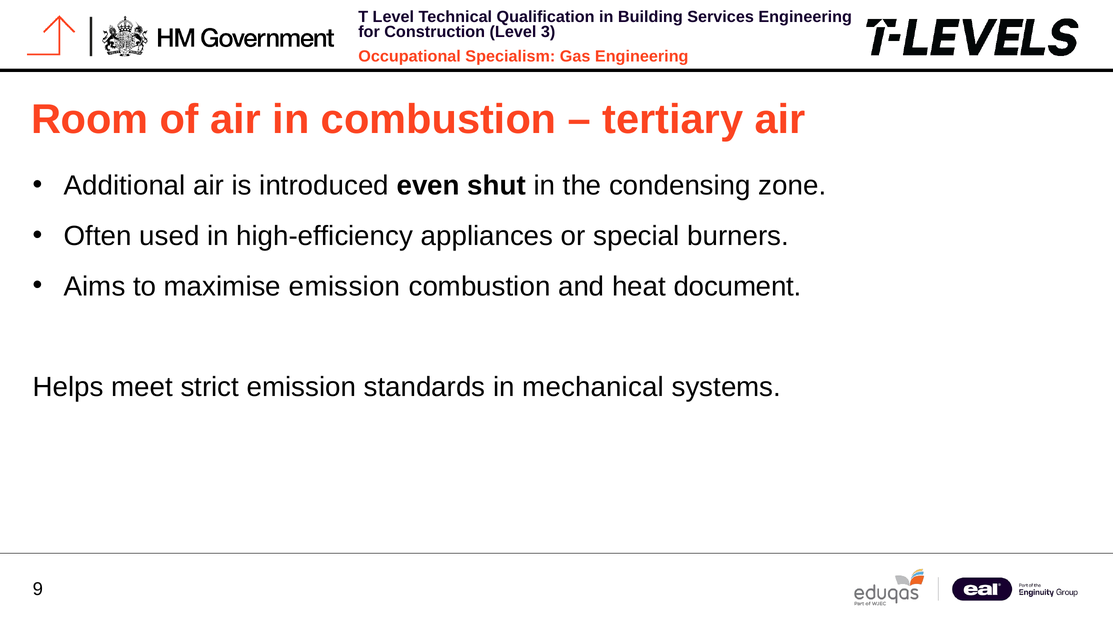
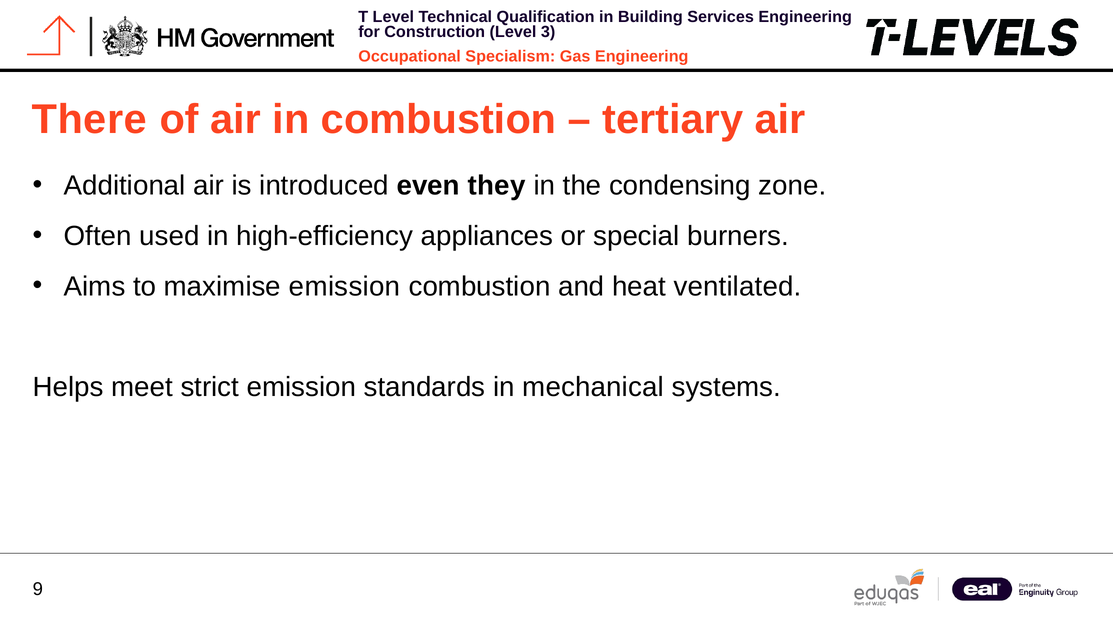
Room: Room -> There (89, 120)
shut: shut -> they (497, 186)
document: document -> ventilated (737, 286)
